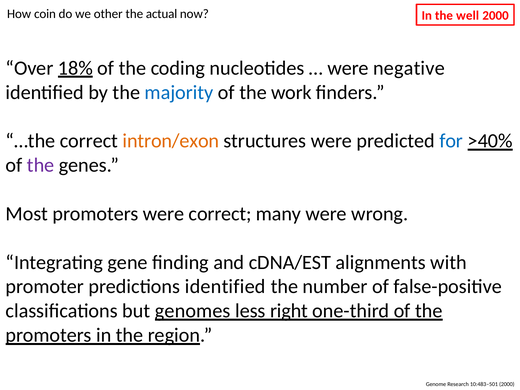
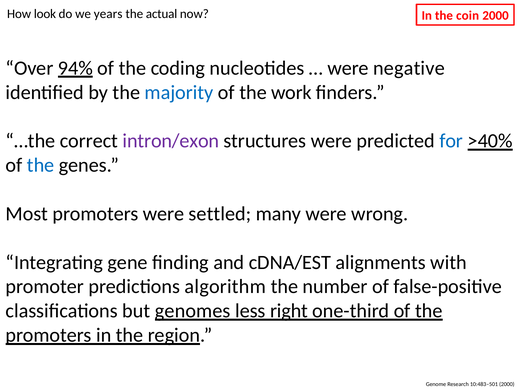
coin: coin -> look (45, 14)
other: other -> years (108, 14)
well: well -> coin (468, 16)
18%: 18% -> 94% (75, 68)
intron/exon colour: orange -> purple (171, 141)
the colour: purple -> blue (41, 165)
were correct: correct -> settled (220, 214)
predictions identified: identified -> algorithm (225, 287)
